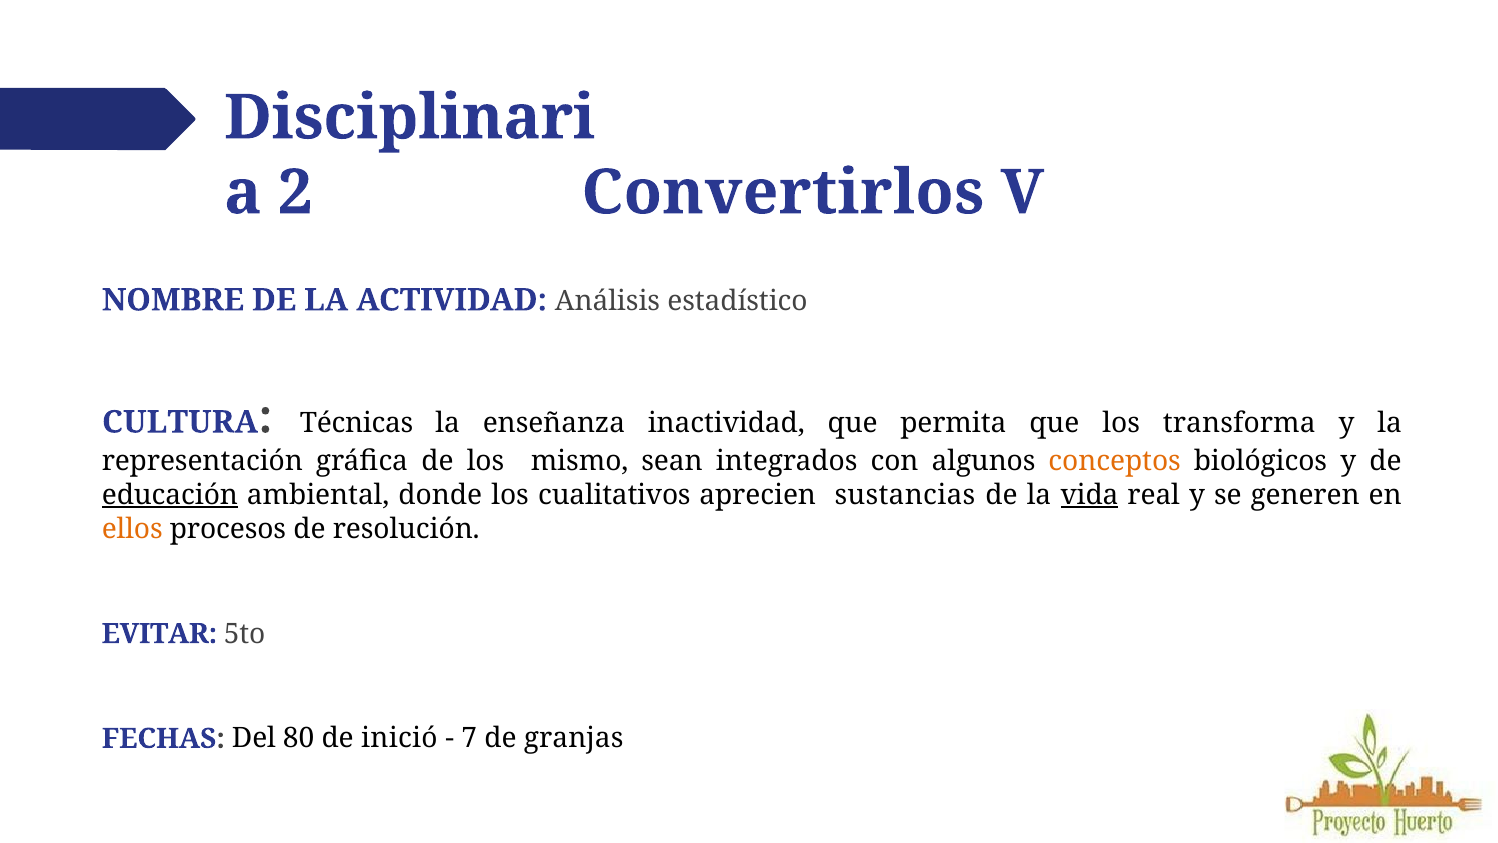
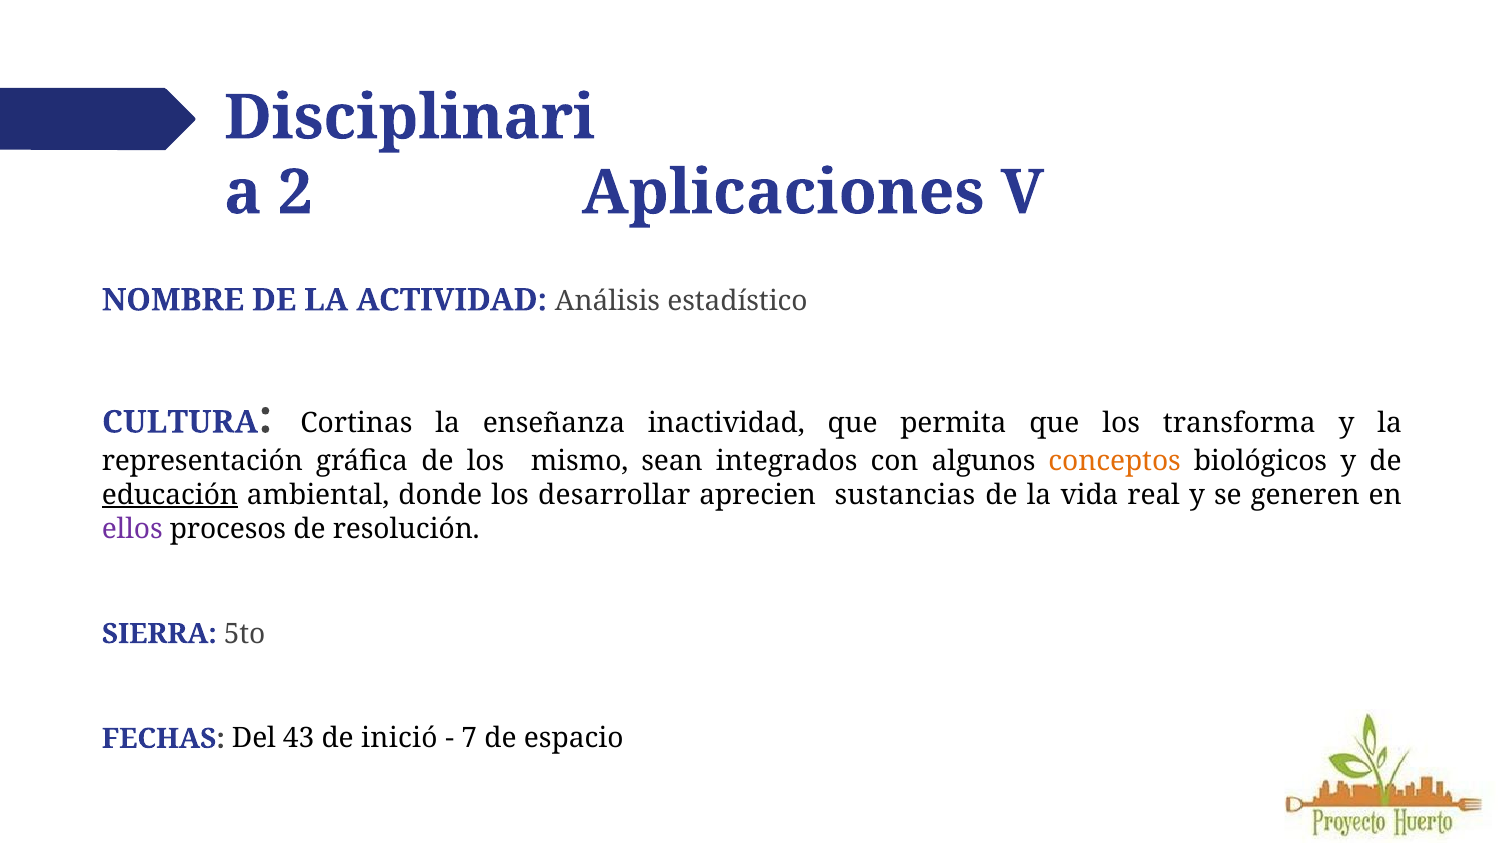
Convertirlos: Convertirlos -> Aplicaciones (783, 193)
Técnicas: Técnicas -> Cortinas (356, 423)
cualitativos: cualitativos -> desarrollar (614, 495)
vida underline: present -> none (1089, 495)
ellos colour: orange -> purple (132, 529)
EVITAR: EVITAR -> SIERRA (159, 634)
80: 80 -> 43 (299, 738)
granjas: granjas -> espacio (574, 738)
